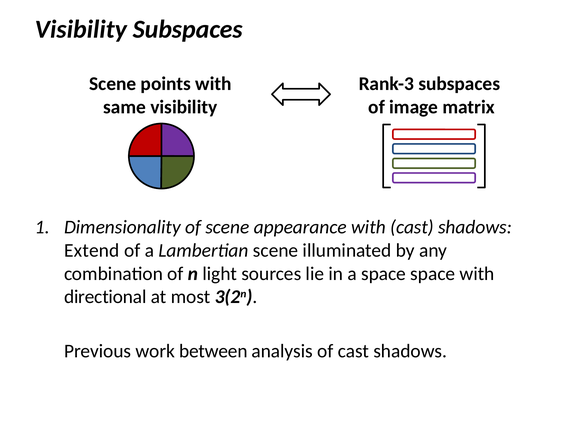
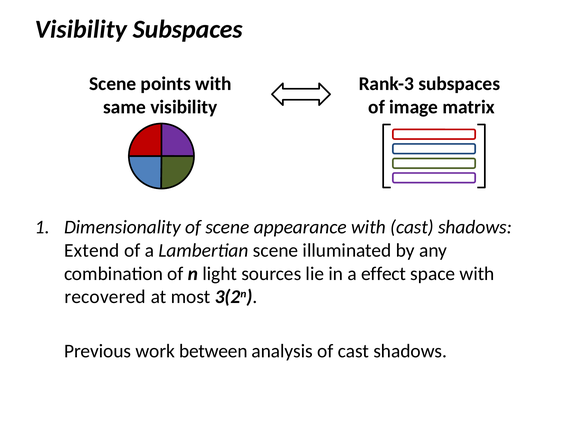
a space: space -> effect (384, 274)
directional: directional -> recovered (105, 297)
